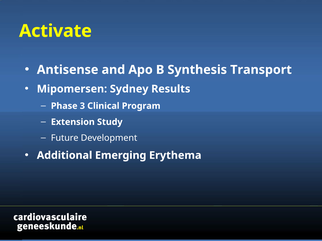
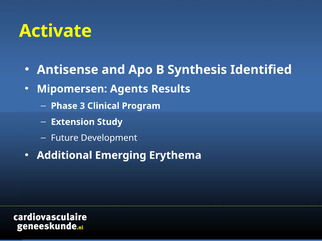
Transport: Transport -> Identified (261, 70)
Sydney: Sydney -> Agents (129, 89)
